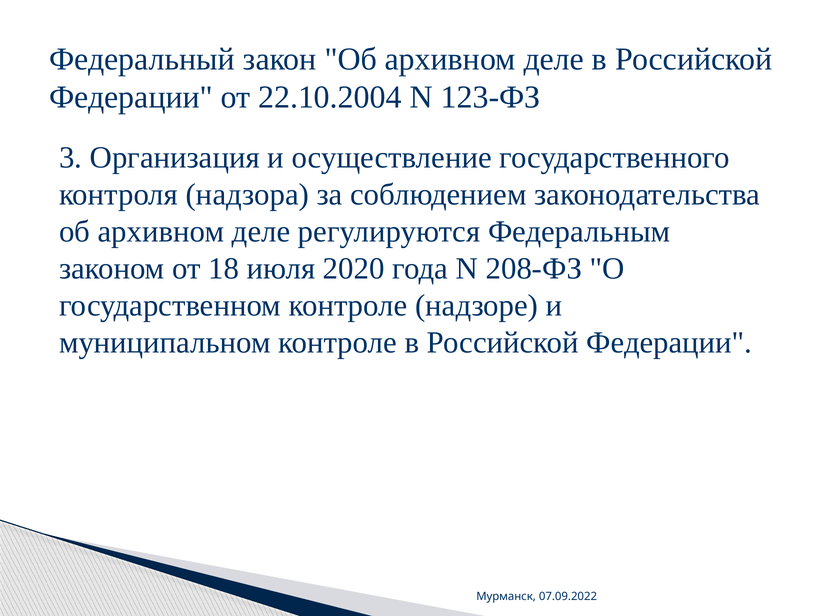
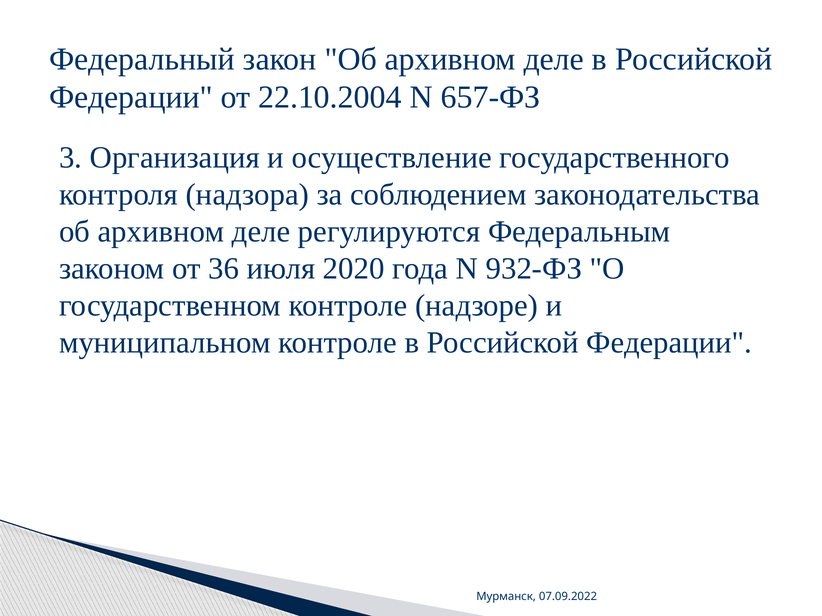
123-ФЗ: 123-ФЗ -> 657-ФЗ (491, 97)
18: 18 -> 36 (224, 269)
208-ФЗ: 208-ФЗ -> 932-ФЗ (534, 269)
